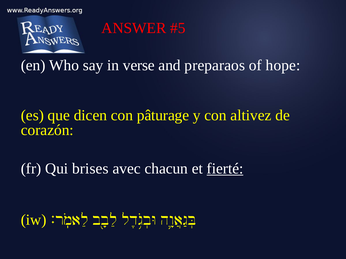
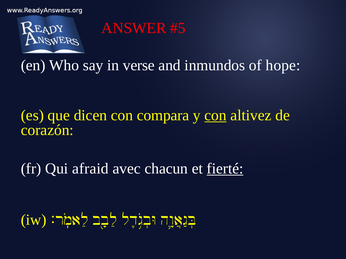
preparaos: preparaos -> inmundos (215, 65)
pâturage: pâturage -> compara (163, 115)
con underline: none -> present (216, 115)
brises: brises -> afraid (90, 169)
